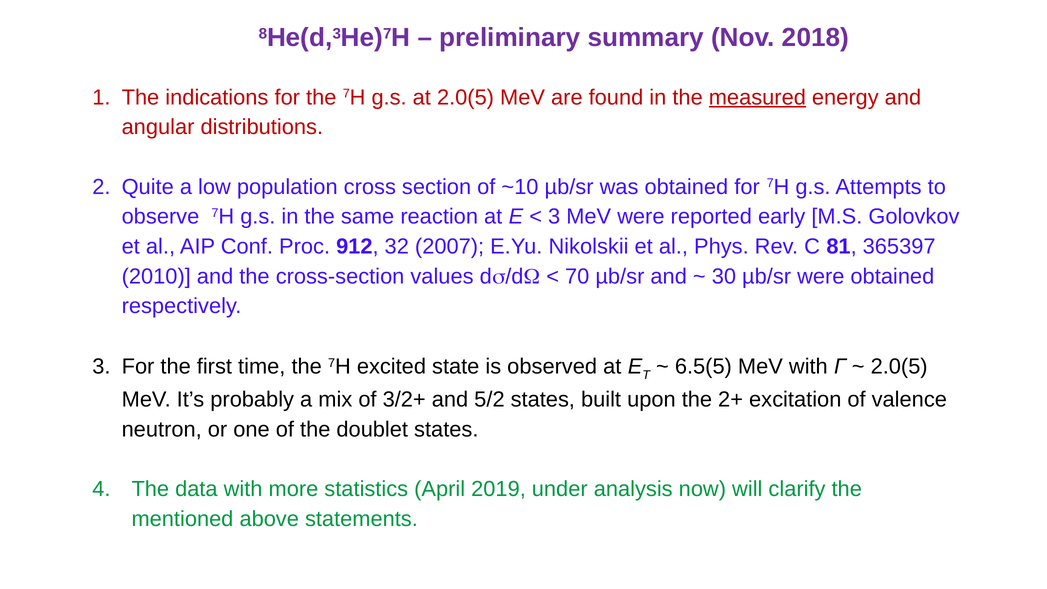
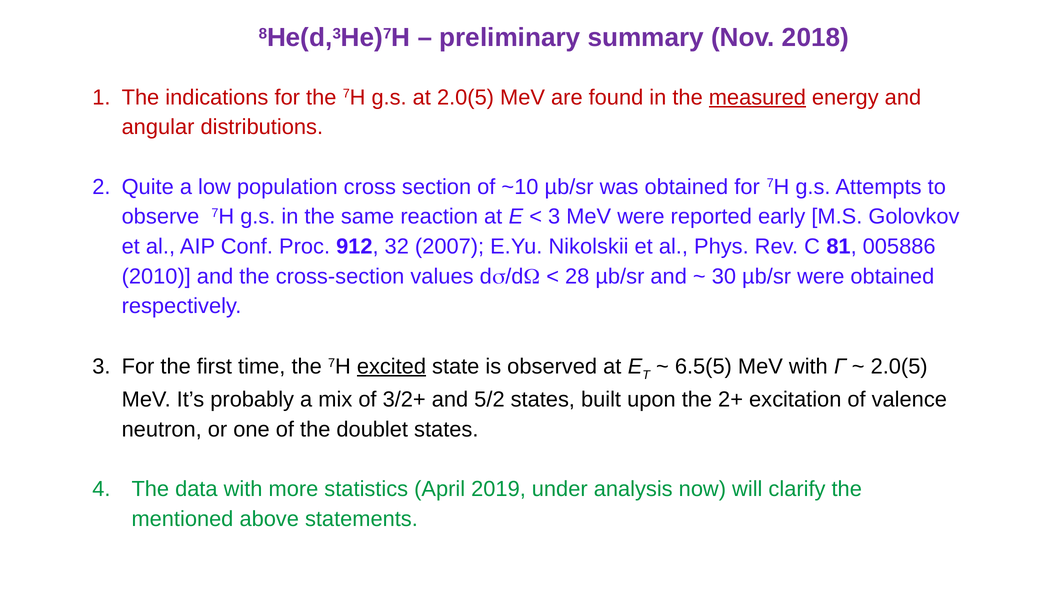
365397: 365397 -> 005886 (899, 246)
70: 70 -> 28 (577, 276)
excited underline: none -> present (391, 366)
